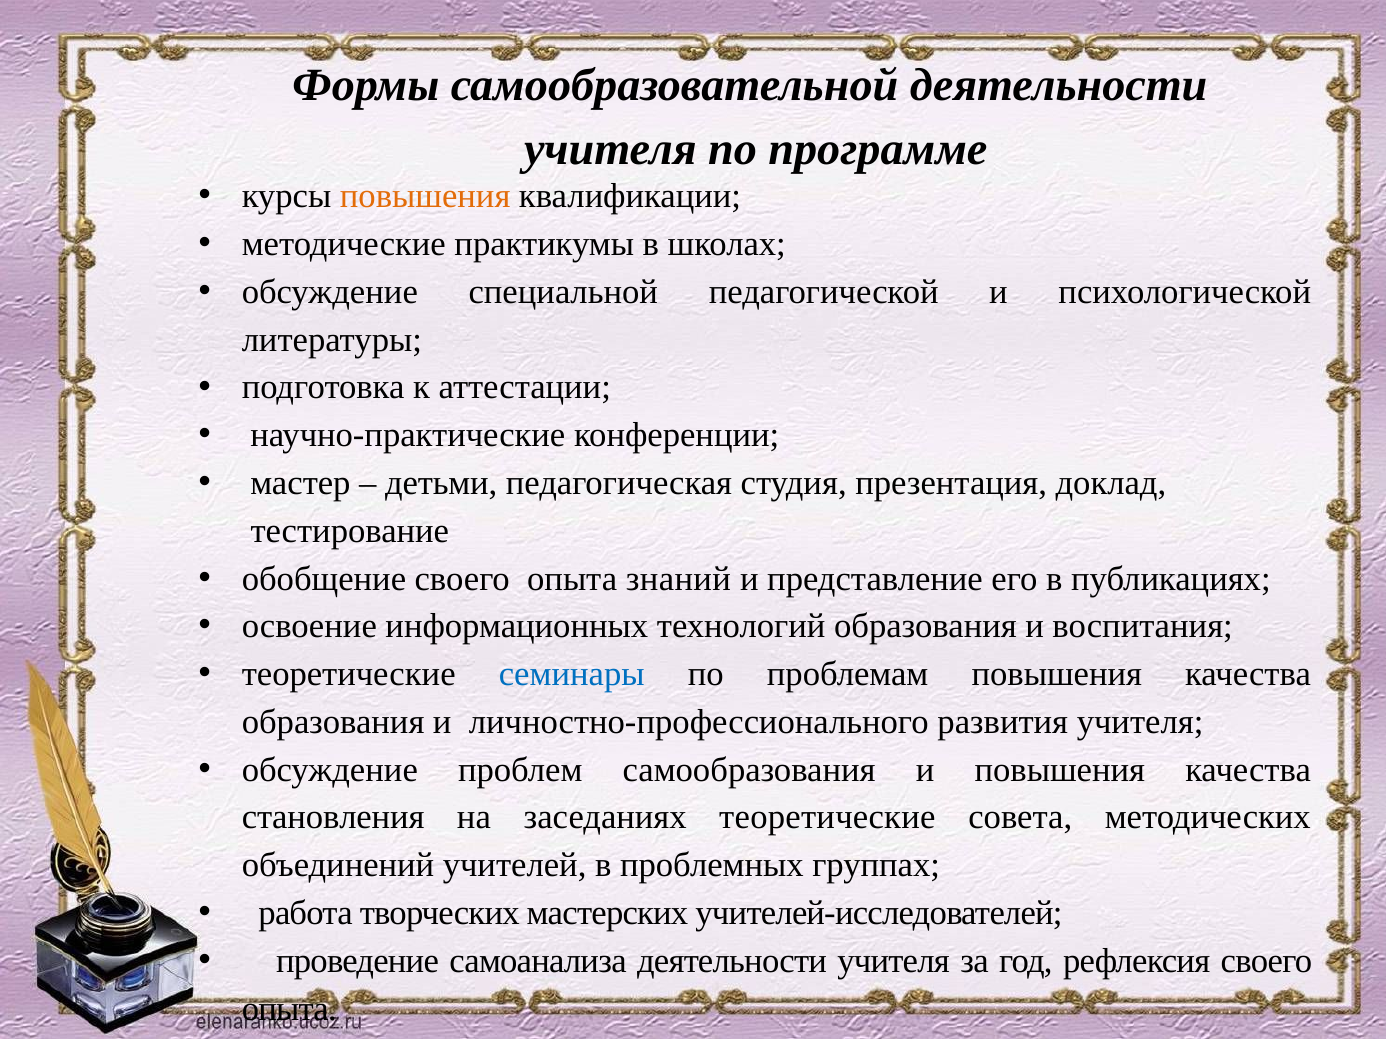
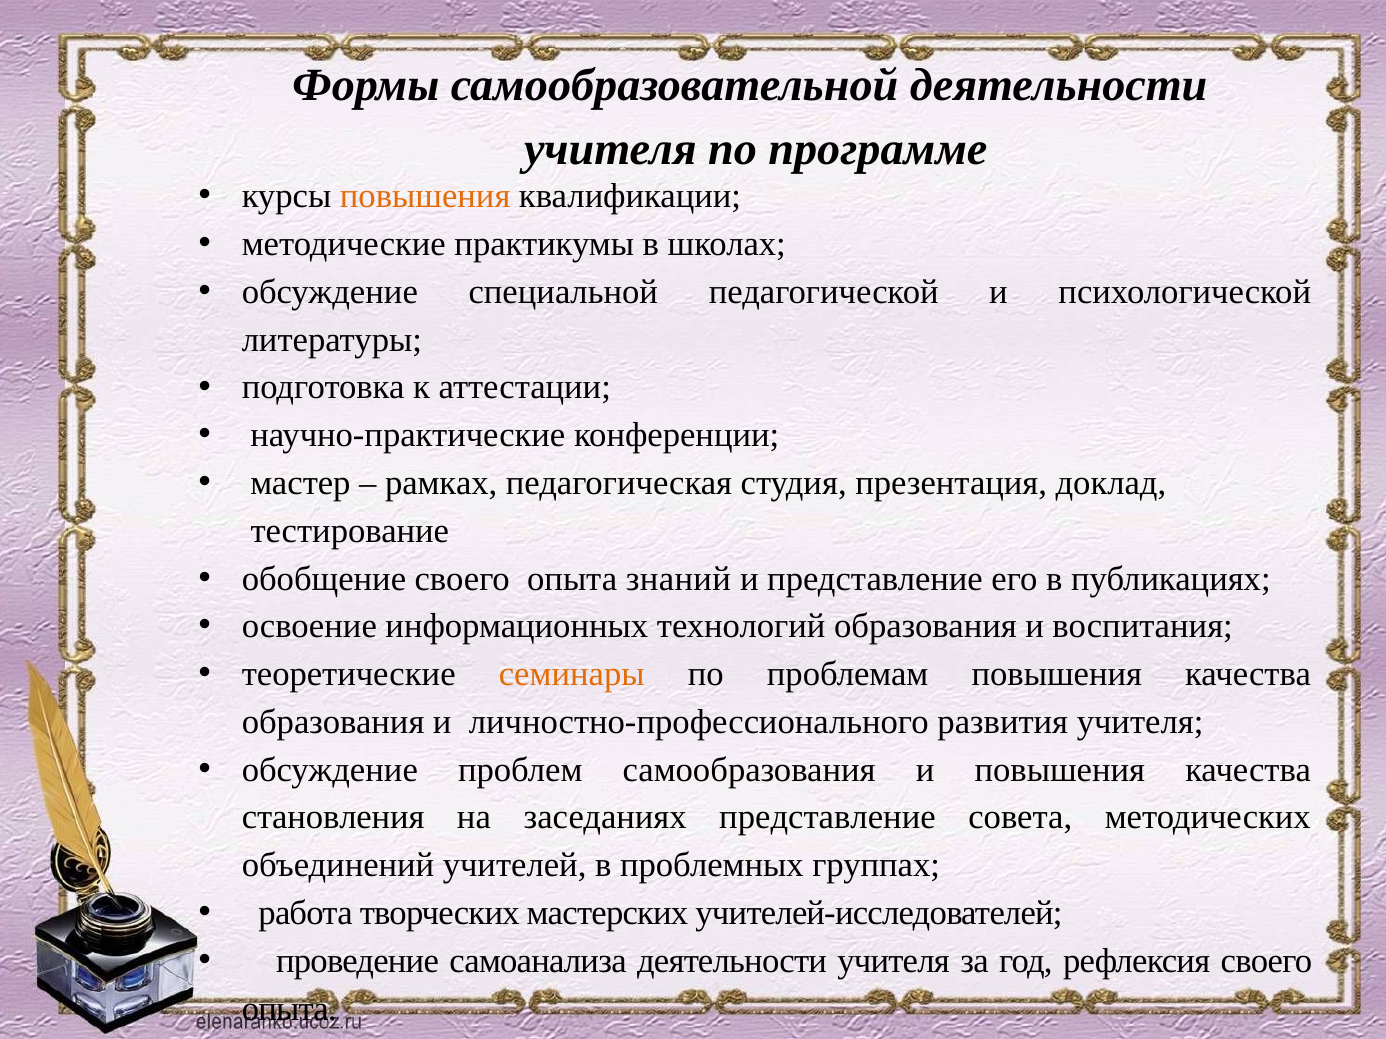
детьми: детьми -> рамках (441, 483)
семинары colour: blue -> orange (572, 674)
заседаниях теоретические: теоретические -> представление (827, 818)
